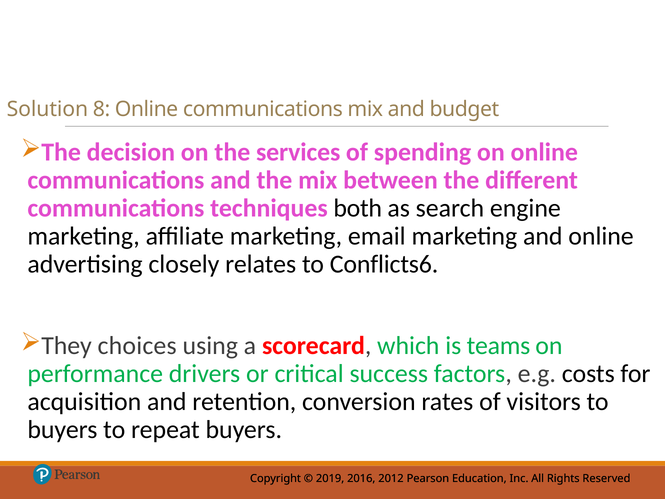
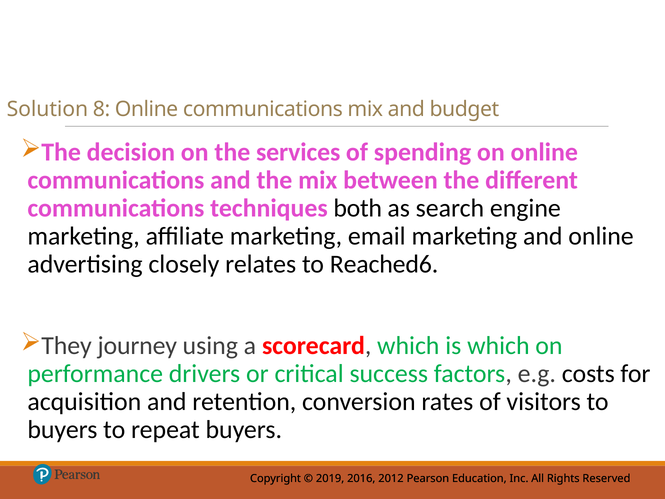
Conflicts6: Conflicts6 -> Reached6 (384, 264)
choices: choices -> journey (137, 346)
is teams: teams -> which (498, 346)
